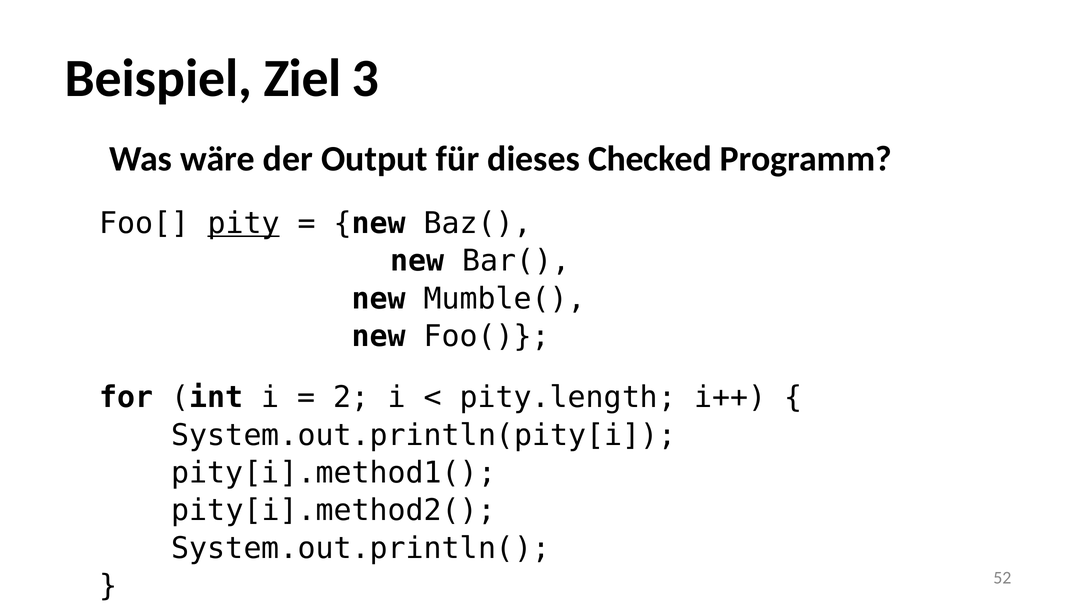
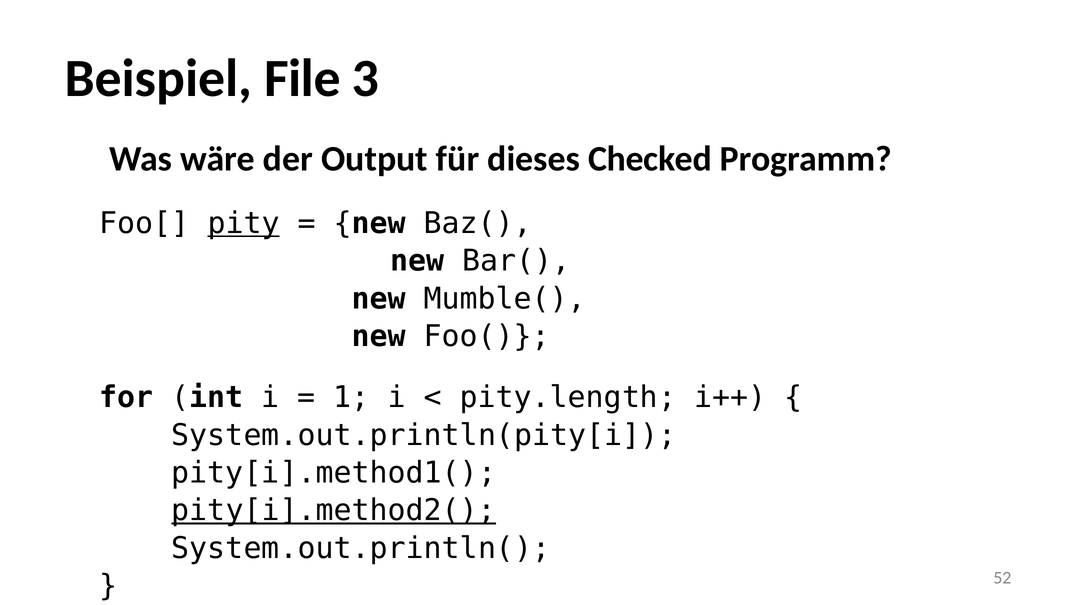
Ziel: Ziel -> File (302, 78)
2: 2 -> 1 (351, 398)
pity[i].method2( underline: none -> present (334, 511)
